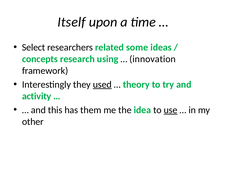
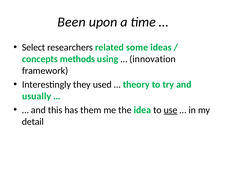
Itself: Itself -> Been (72, 22)
research: research -> methods (77, 59)
used underline: present -> none (102, 84)
activity: activity -> usually (37, 96)
other: other -> detail (33, 121)
